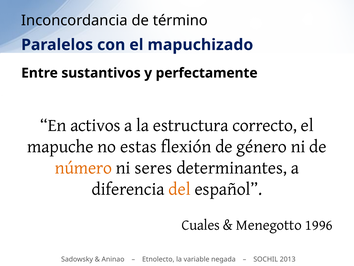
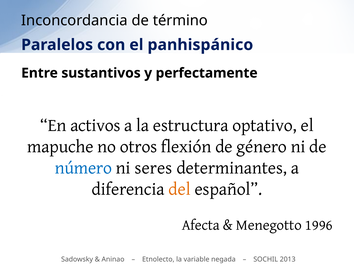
mapuchizado: mapuchizado -> panhispánico (200, 45)
correcto: correcto -> optativo (265, 125)
estas: estas -> otros (139, 146)
número colour: orange -> blue (83, 167)
Cuales: Cuales -> Afecta (201, 224)
